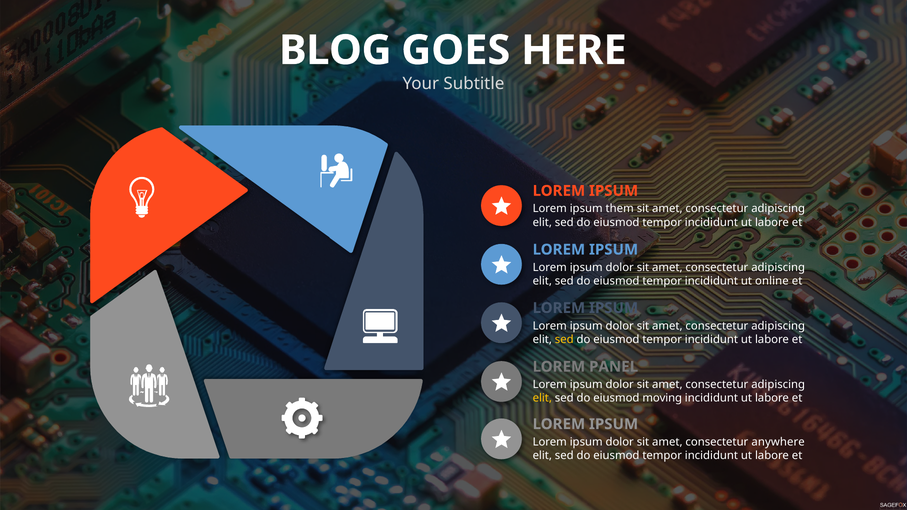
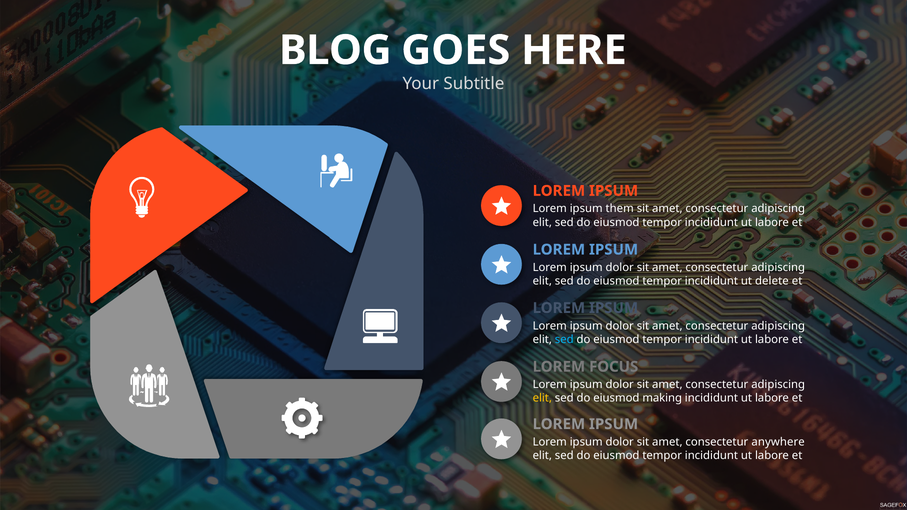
online: online -> delete (772, 281)
sed colour: yellow -> light blue (564, 340)
PANEL: PANEL -> FOCUS (614, 367)
moving: moving -> making (662, 398)
